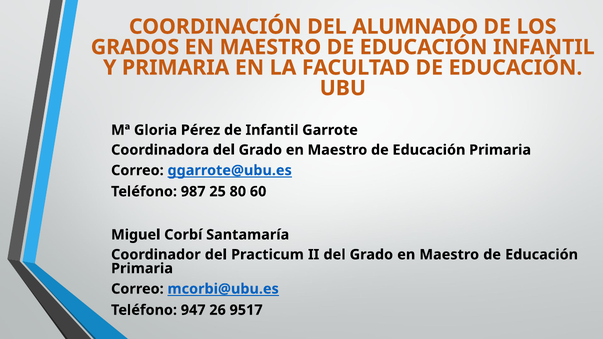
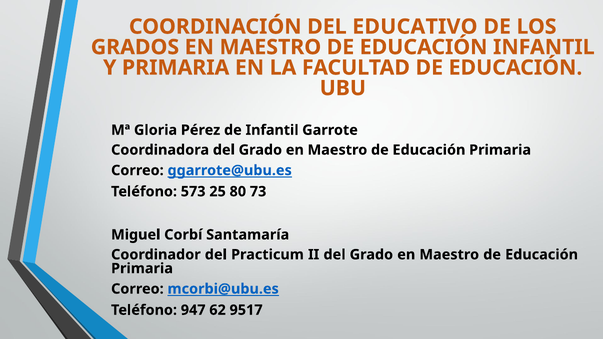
ALUMNADO: ALUMNADO -> EDUCATIVO (415, 27)
987: 987 -> 573 (193, 192)
60: 60 -> 73 (258, 192)
26: 26 -> 62 (218, 310)
